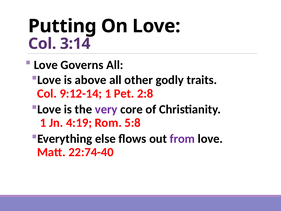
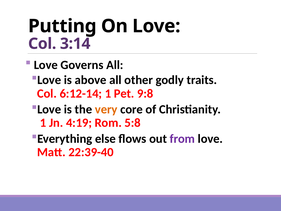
9:12-14: 9:12-14 -> 6:12-14 (81, 93)
2:8: 2:8 -> 9:8 (145, 93)
very colour: purple -> orange (106, 109)
22:74-40: 22:74-40 -> 22:39-40 (91, 152)
